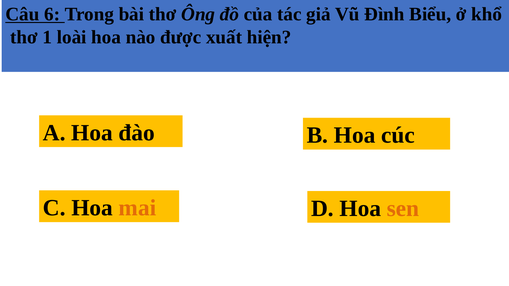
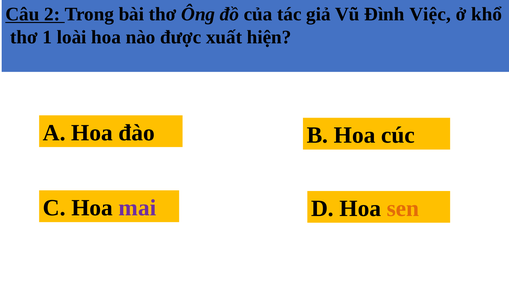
6: 6 -> 2 (52, 14)
Biểu: Biểu -> Việc (430, 14)
mai colour: orange -> purple (137, 208)
